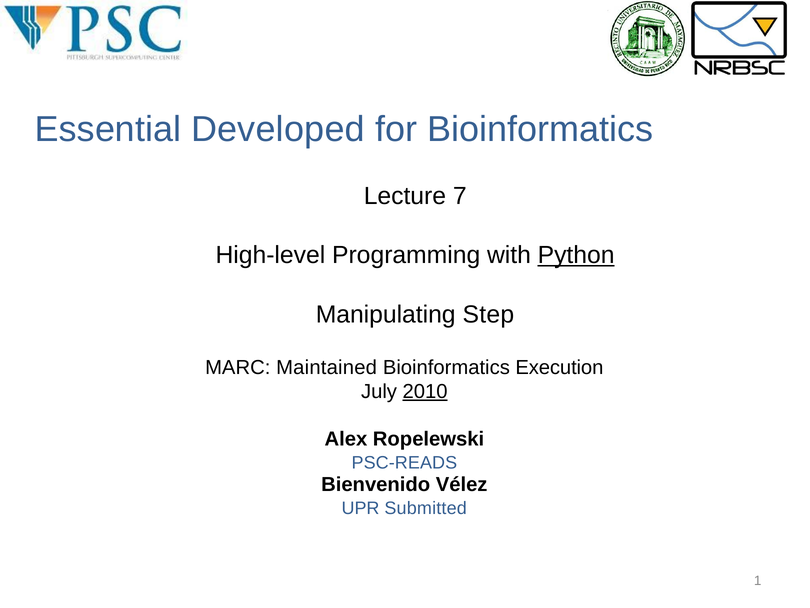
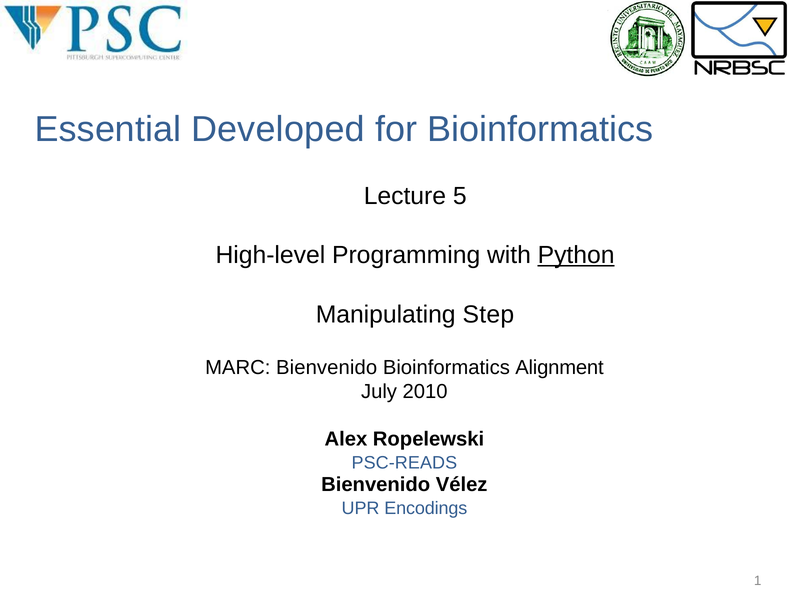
7: 7 -> 5 (460, 196)
MARC Maintained: Maintained -> Bienvenido (327, 367)
Execution: Execution -> Alignment (559, 367)
2010 underline: present -> none (425, 391)
Submitted: Submitted -> Encodings (426, 508)
